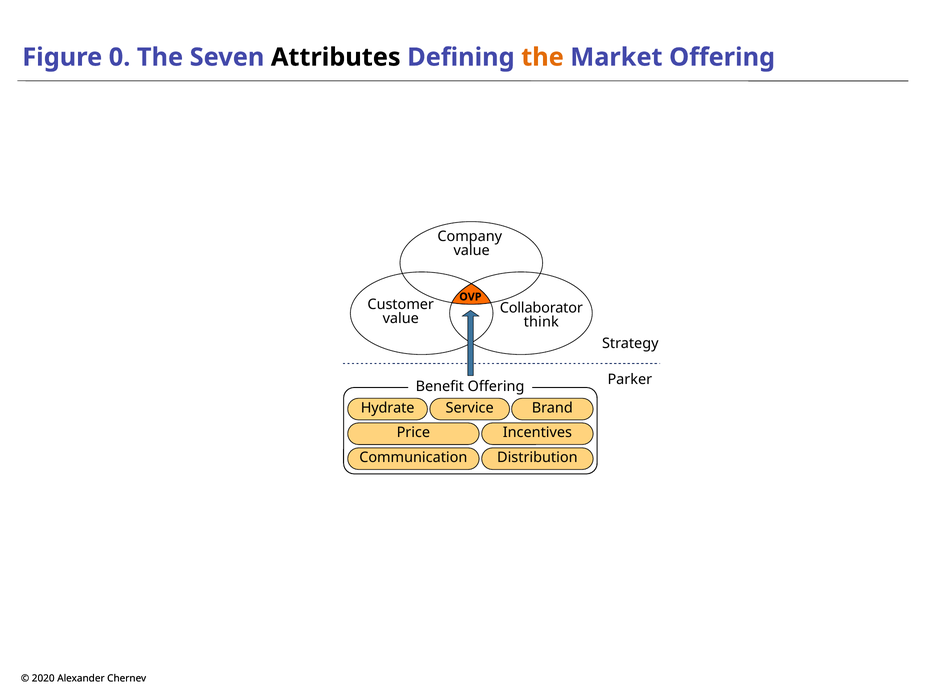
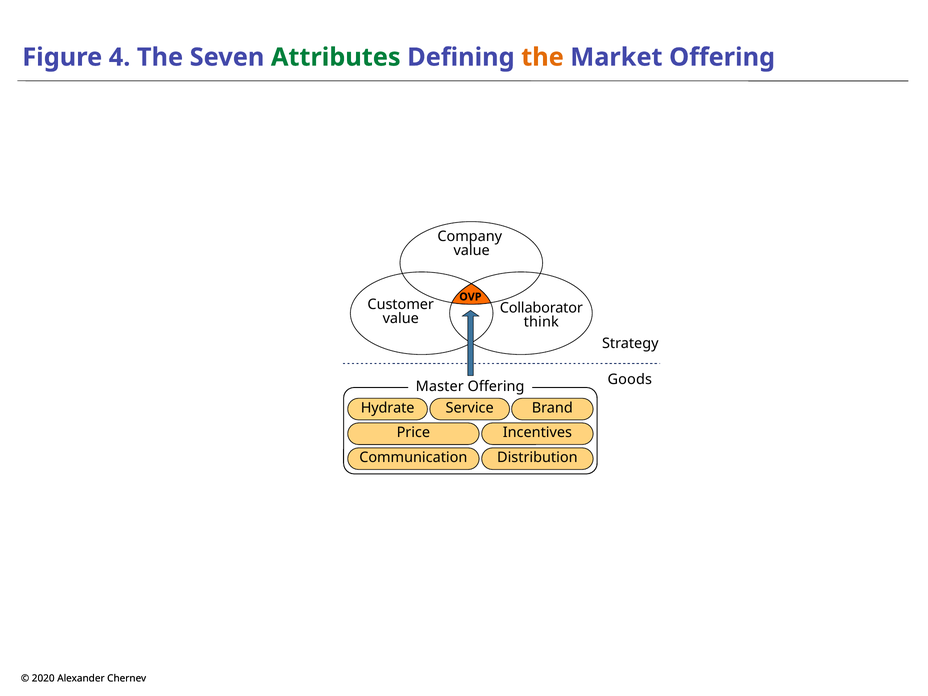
0: 0 -> 4 (120, 57)
Attributes colour: black -> green (336, 57)
Parker: Parker -> Goods (630, 379)
Benefit: Benefit -> Master (440, 386)
